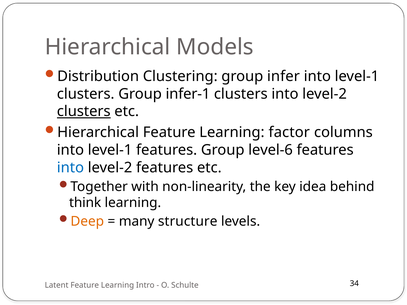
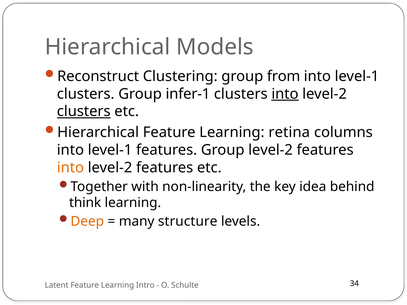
Distribution: Distribution -> Reconstruct (98, 76)
infer: infer -> from (284, 76)
into underline: none -> present (285, 94)
factor: factor -> retina (289, 132)
Group level-6: level-6 -> level-2 (271, 150)
into colour: blue -> orange (70, 168)
